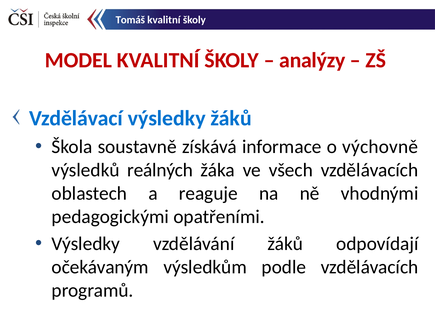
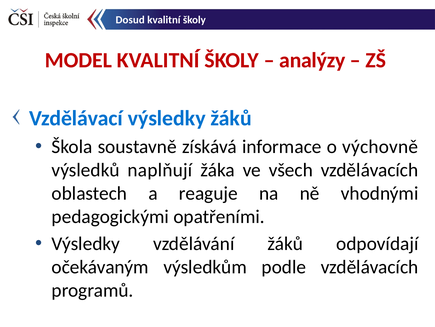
Tomáš: Tomáš -> Dosud (130, 20)
reálných: reálných -> naplňují (160, 170)
